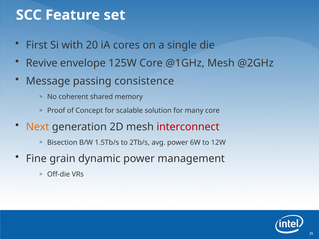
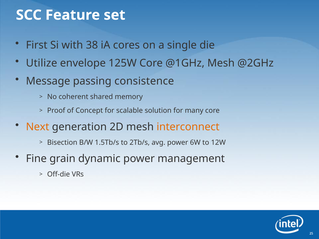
20: 20 -> 38 (92, 45)
Revive: Revive -> Utilize (42, 63)
interconnect colour: red -> orange (188, 127)
